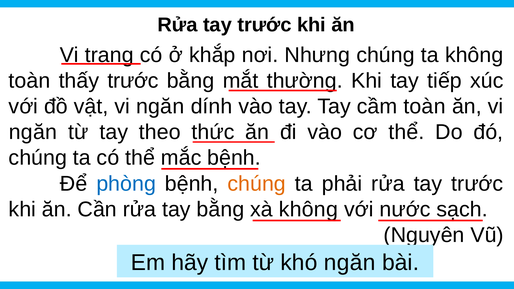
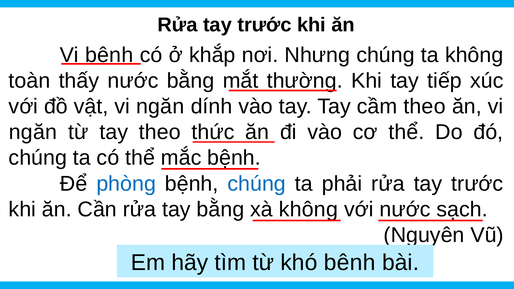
Vi trang: trang -> bênh (109, 55)
thấy trước: trước -> nước (133, 81)
cầm toàn: toàn -> theo (425, 107)
chúng colour: orange -> blue (257, 184)
khó ngăn: ngăn -> bênh (350, 263)
